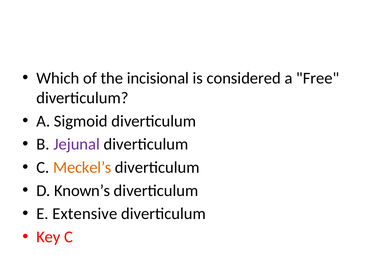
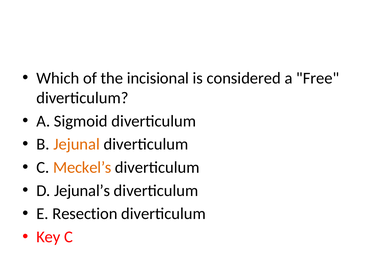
Jejunal colour: purple -> orange (77, 145)
Known’s: Known’s -> Jejunal’s (82, 191)
Extensive: Extensive -> Resection (85, 214)
